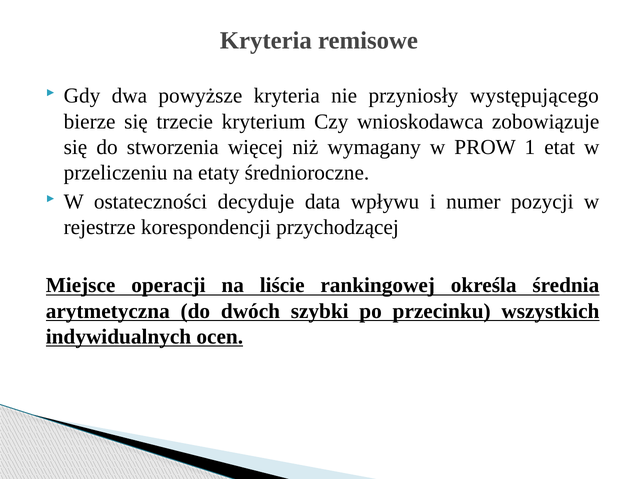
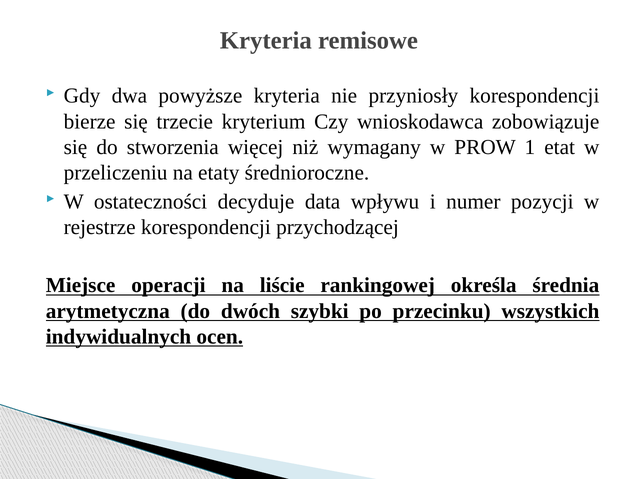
przyniosły występującego: występującego -> korespondencji (535, 96)
